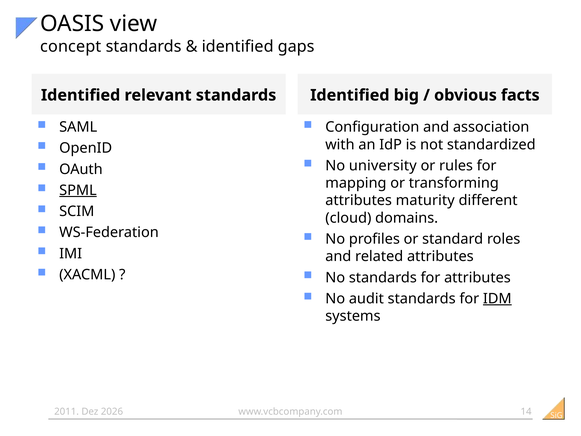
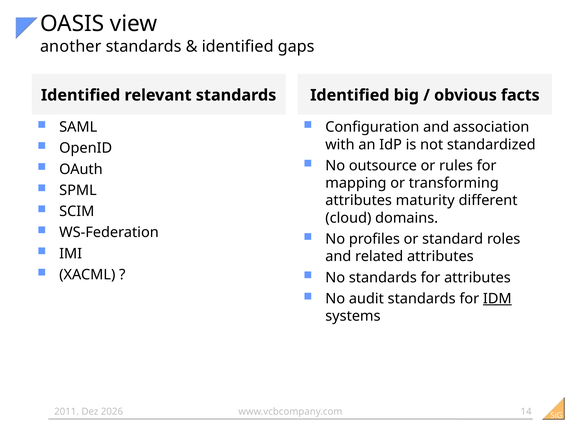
concept: concept -> another (71, 47)
university: university -> outsource (383, 166)
SPML underline: present -> none (78, 190)
